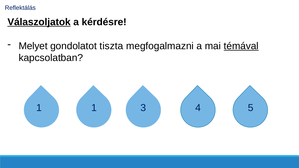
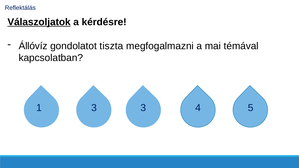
Melyet: Melyet -> Állóvíz (33, 46)
témával underline: present -> none (241, 46)
1 1: 1 -> 3 (94, 108)
